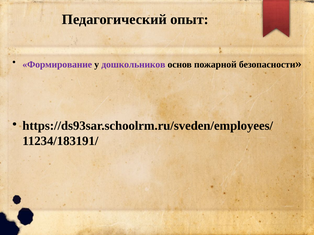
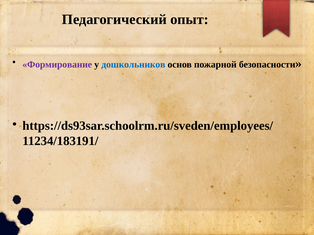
дошкольников colour: purple -> blue (133, 65)
